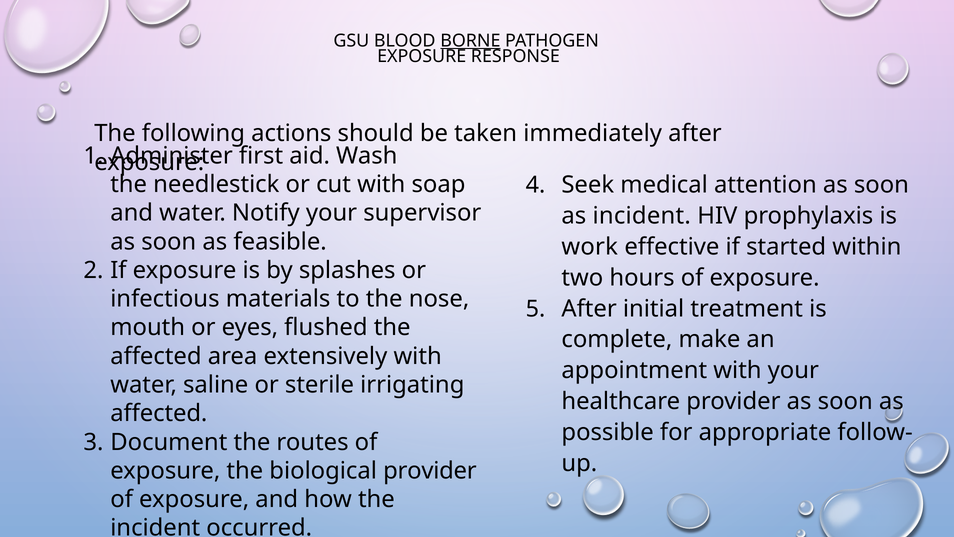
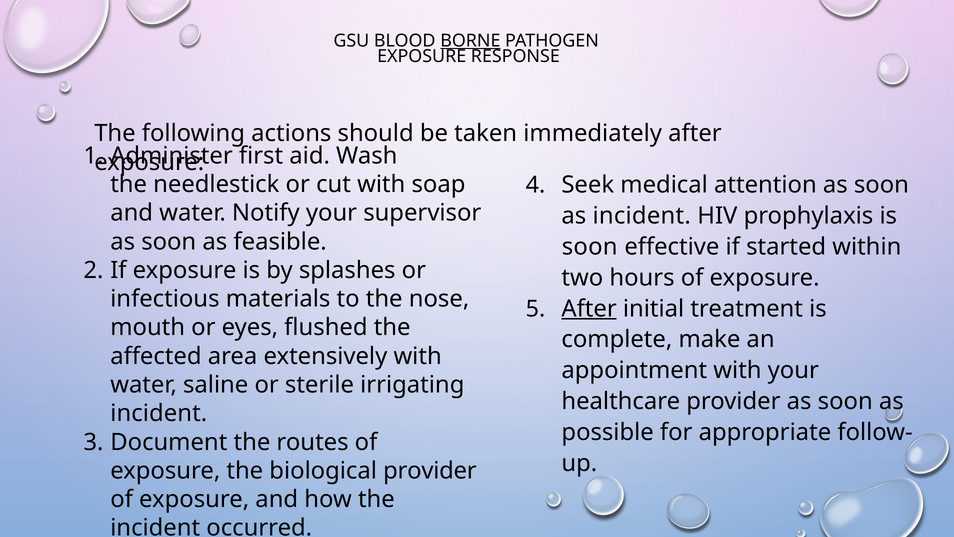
work: work -> soon (590, 247)
After underline: none -> present (589, 308)
affected: affected -> incident (159, 413)
